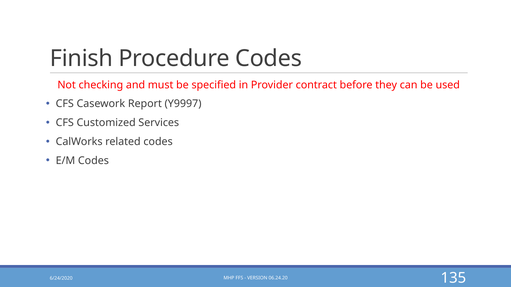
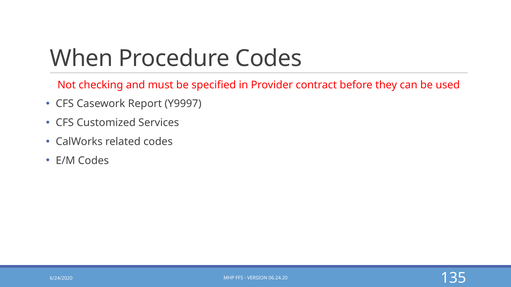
Finish: Finish -> When (81, 58)
